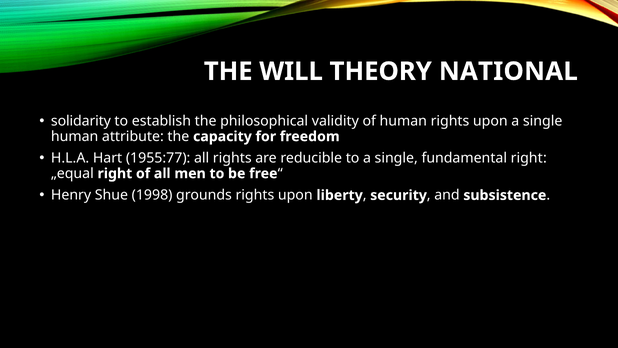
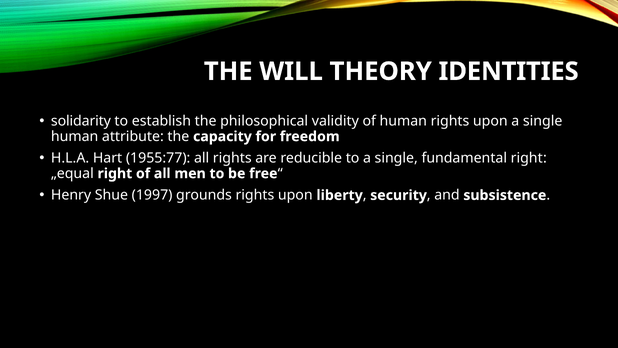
NATIONAL: NATIONAL -> IDENTITIES (509, 71)
1998: 1998 -> 1997 (152, 195)
